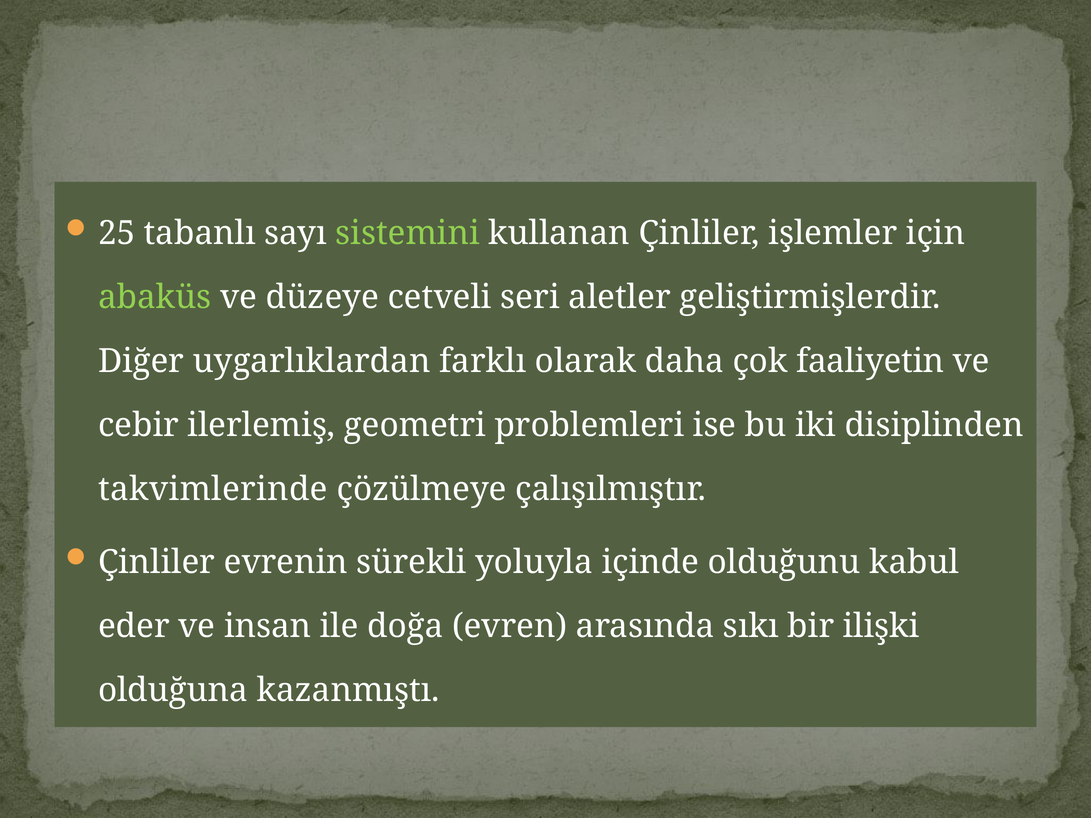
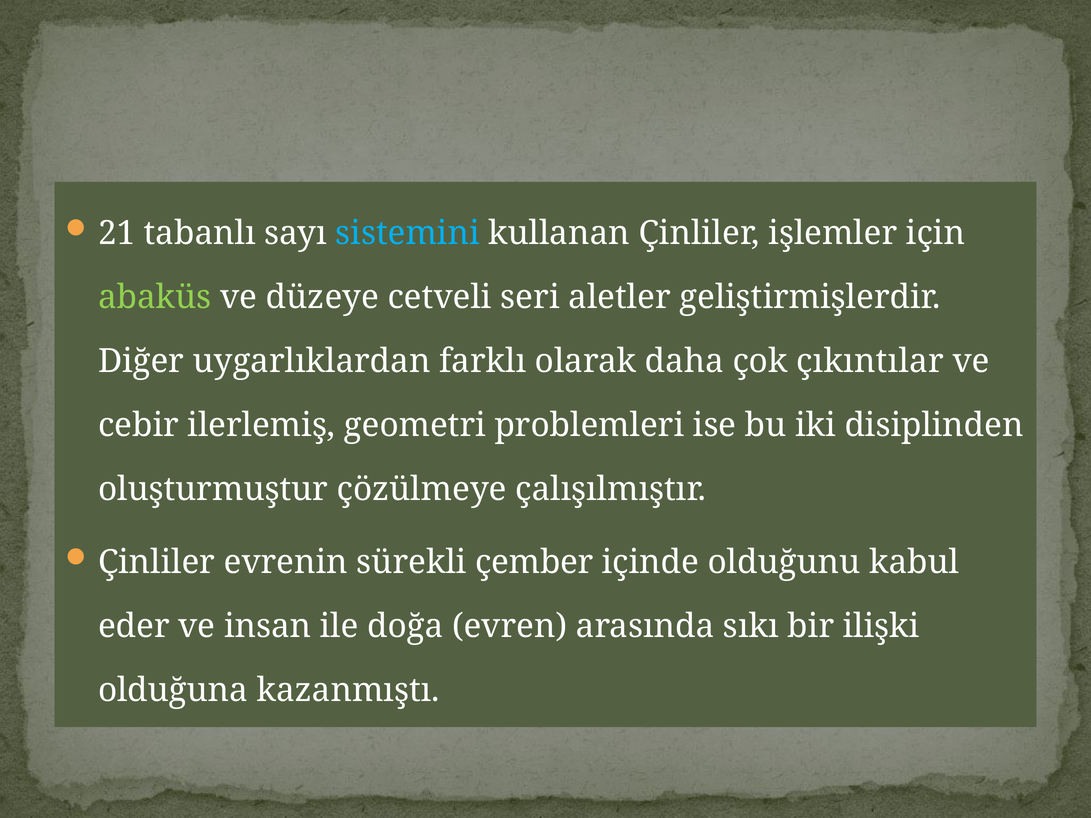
25: 25 -> 21 (117, 233)
sistemini colour: light green -> light blue (408, 233)
faaliyetin: faaliyetin -> çıkıntılar (870, 361)
takvimlerinde: takvimlerinde -> oluşturmuştur (213, 489)
yoluyla: yoluyla -> çember (534, 562)
